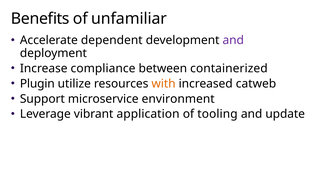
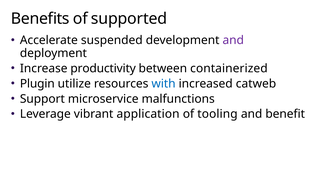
unfamiliar: unfamiliar -> supported (129, 19)
dependent: dependent -> suspended (112, 40)
compliance: compliance -> productivity (103, 68)
with colour: orange -> blue (164, 84)
environment: environment -> malfunctions (178, 99)
update: update -> benefit (285, 114)
